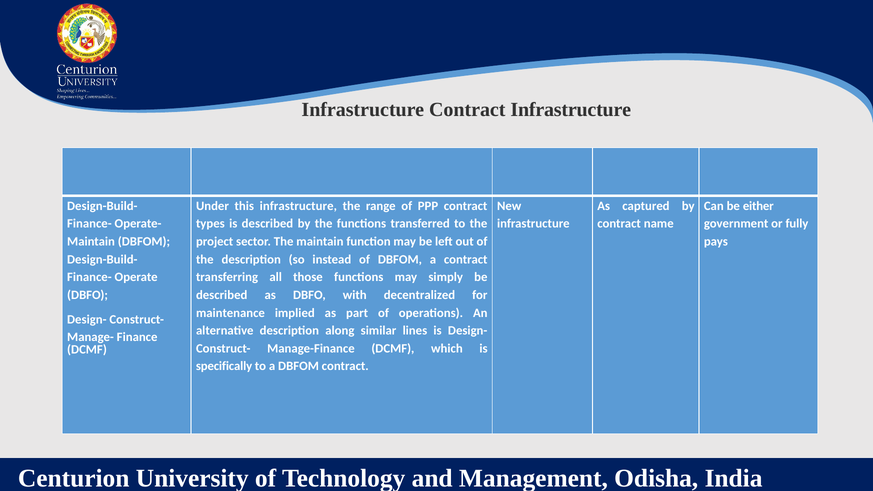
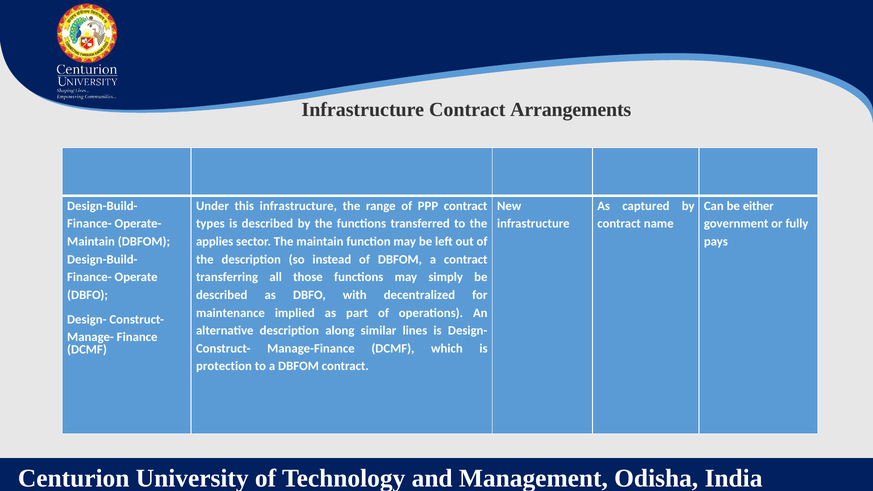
Contract Infrastructure: Infrastructure -> Arrangements (571, 110)
project: project -> applies (215, 242)
specifically: specifically -> protection (224, 366)
